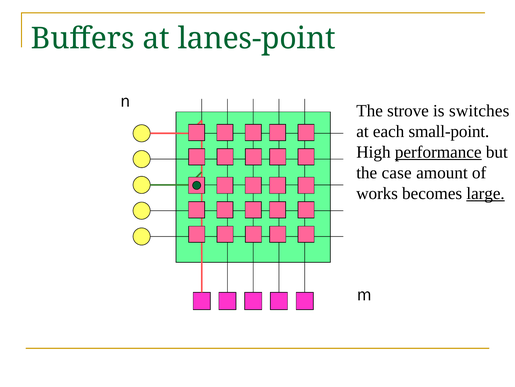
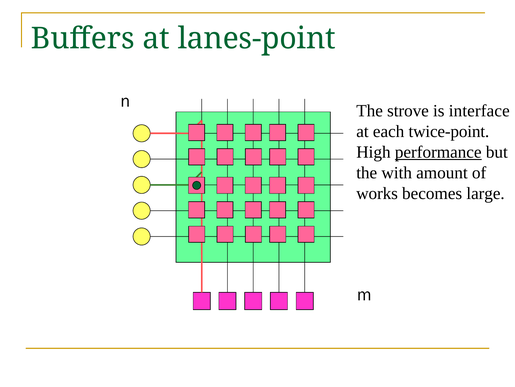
switches: switches -> interface (479, 111)
small-point: small-point -> twice-point (449, 131)
case: case -> with (397, 173)
large underline: present -> none (486, 193)
